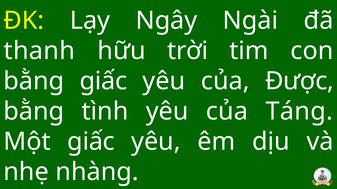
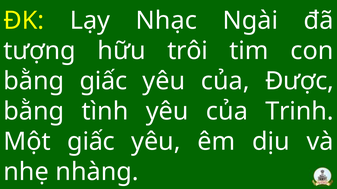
Ngây: Ngây -> Nhạc (166, 21)
thanh: thanh -> tượng (40, 51)
trời: trời -> trôi (188, 51)
Táng: Táng -> Trinh (299, 112)
